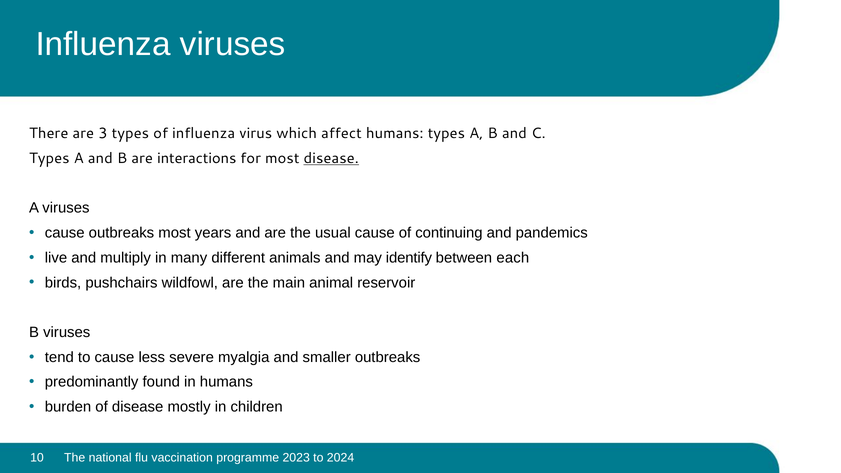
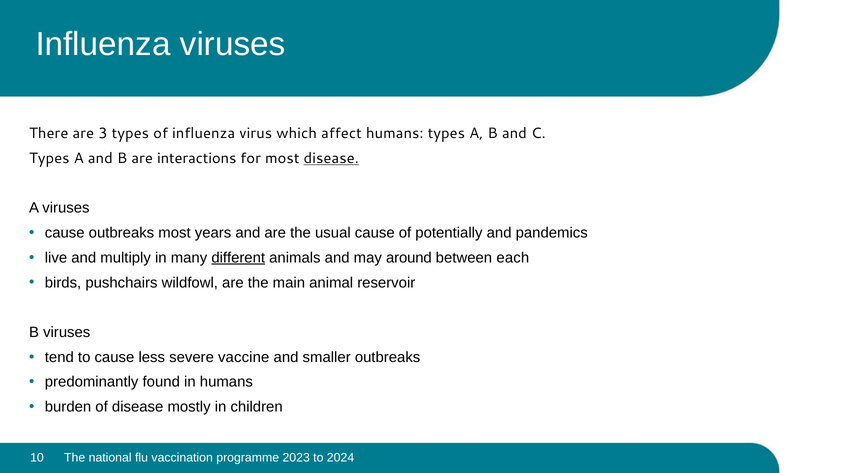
continuing: continuing -> potentially (449, 233)
different underline: none -> present (238, 258)
identify: identify -> around (409, 258)
myalgia: myalgia -> vaccine (244, 357)
